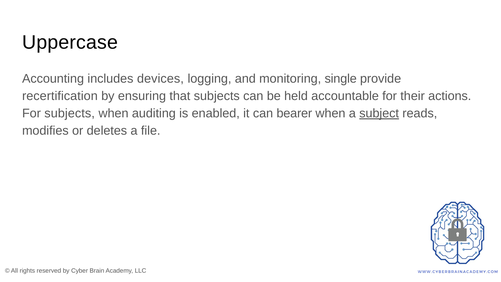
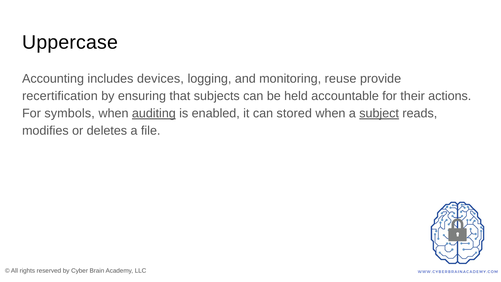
single: single -> reuse (341, 79)
For subjects: subjects -> symbols (70, 113)
auditing underline: none -> present (154, 113)
bearer: bearer -> stored (294, 113)
